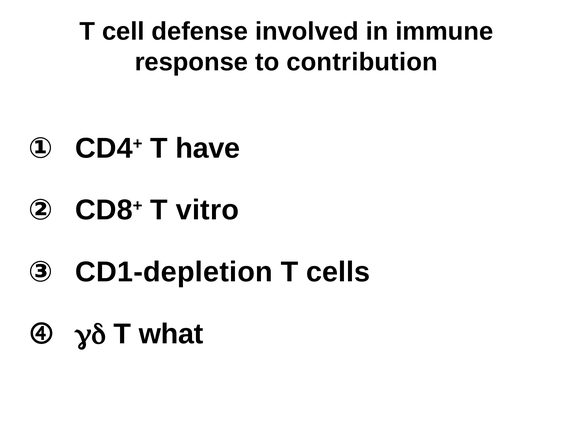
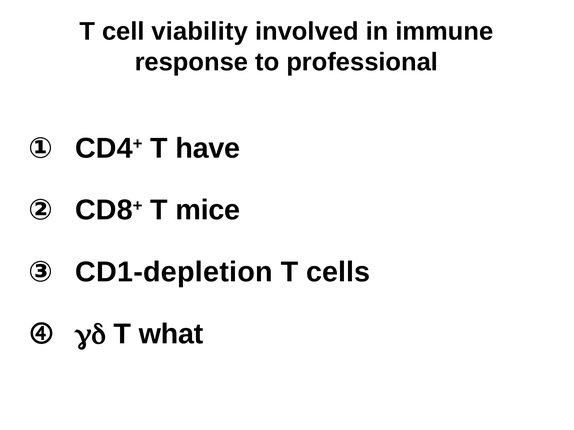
defense: defense -> viability (200, 31)
contribution: contribution -> professional (362, 62)
vitro: vitro -> mice (208, 210)
